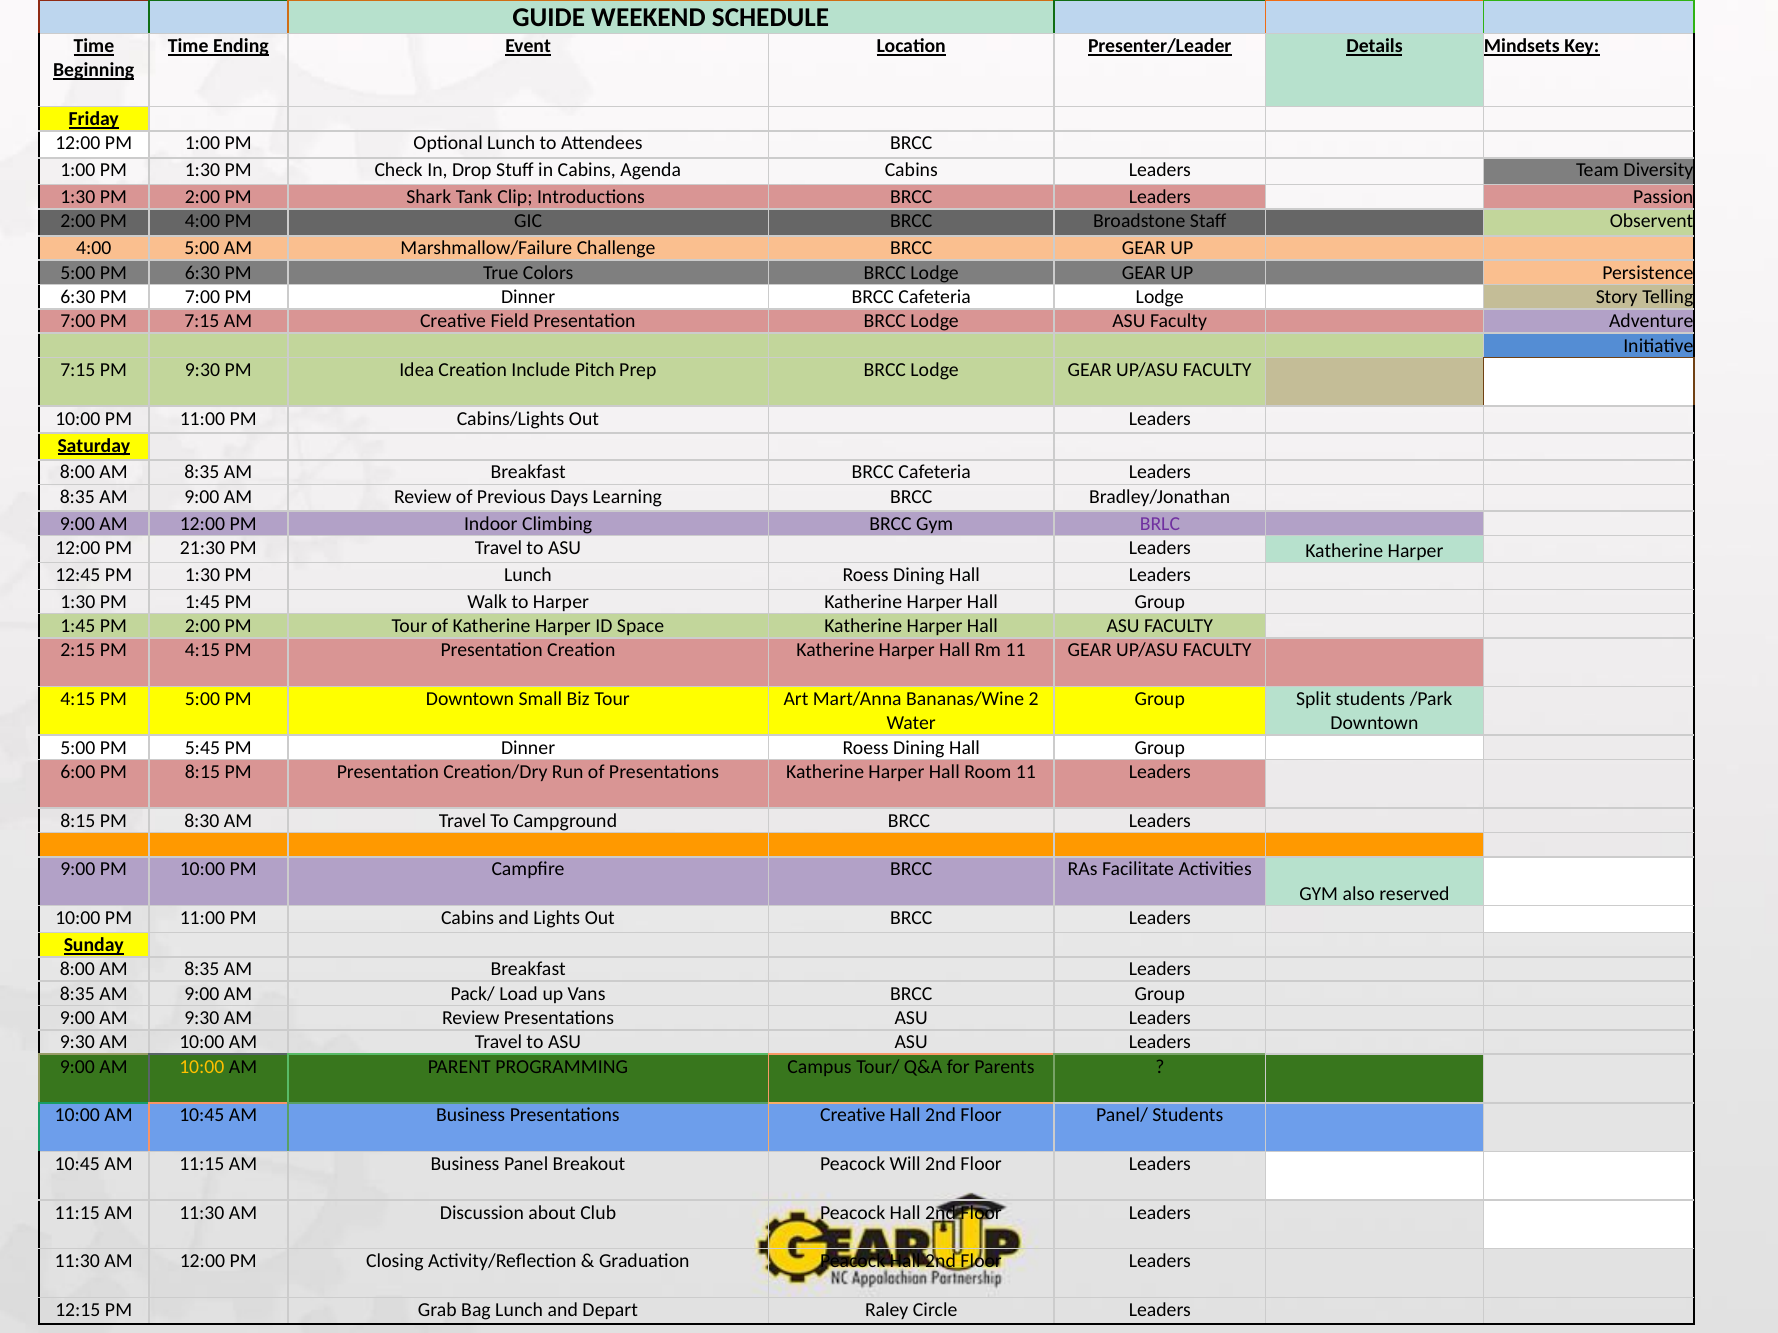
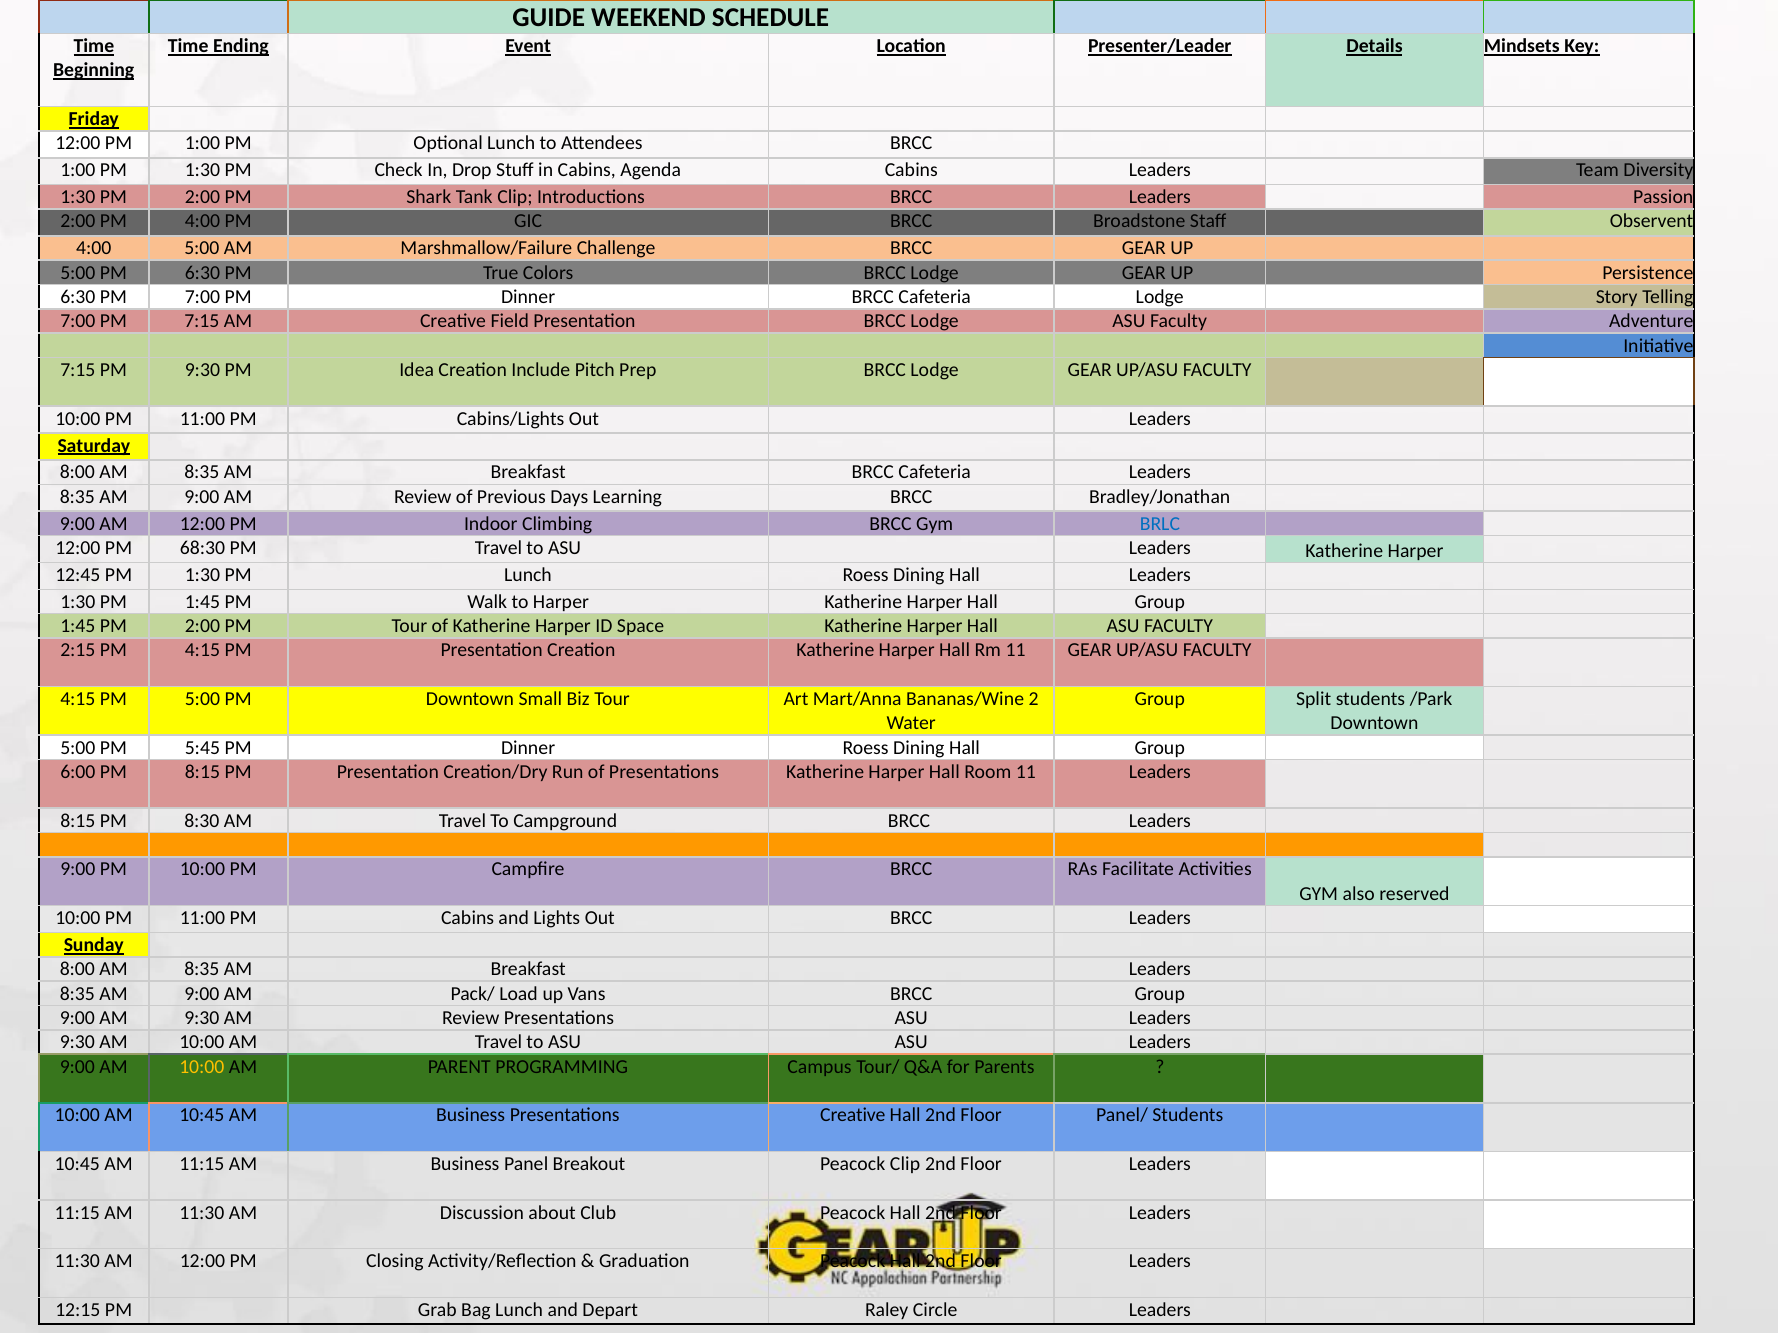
BRLC colour: purple -> blue (1160, 524)
21:30: 21:30 -> 68:30 (202, 548)
Peacock Will: Will -> Clip (905, 1164)
